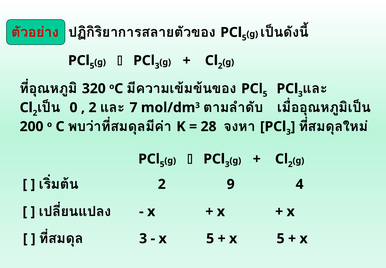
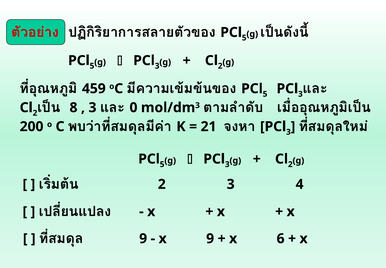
320: 320 -> 459 (94, 88)
0: 0 -> 8 (73, 107)
2: 2 -> 3 (92, 107)
7: 7 -> 0 (133, 107)
28: 28 -> 21 (209, 126)
2 9: 9 -> 3 (231, 184)
3: 3 -> 9 (143, 238)
5: 5 -> 9 (210, 238)
5: 5 -> 6 (281, 238)
